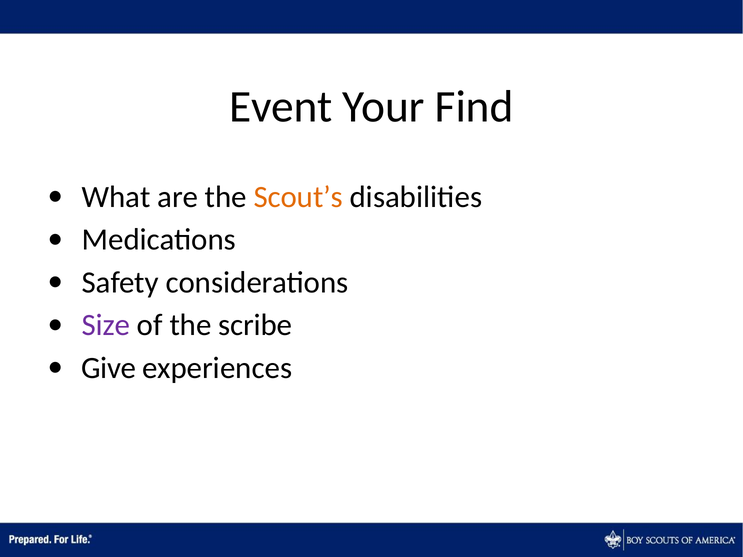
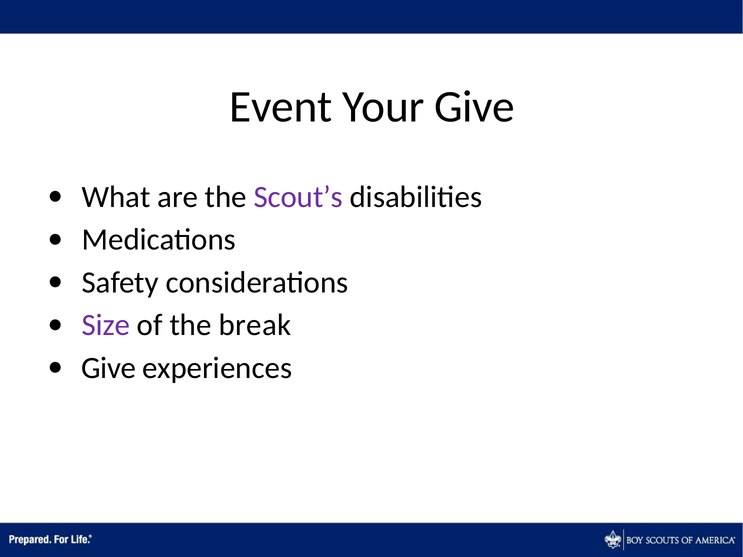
Your Find: Find -> Give (474, 107)
Scout’s colour: orange -> purple (298, 197)
scribe: scribe -> break (255, 325)
